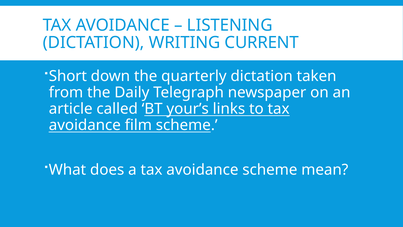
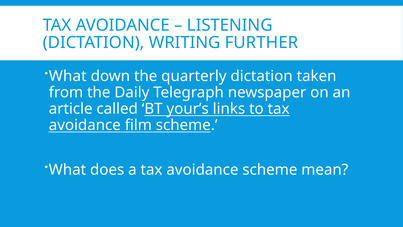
CURRENT: CURRENT -> FURTHER (262, 42)
Short: Short -> What (68, 76)
